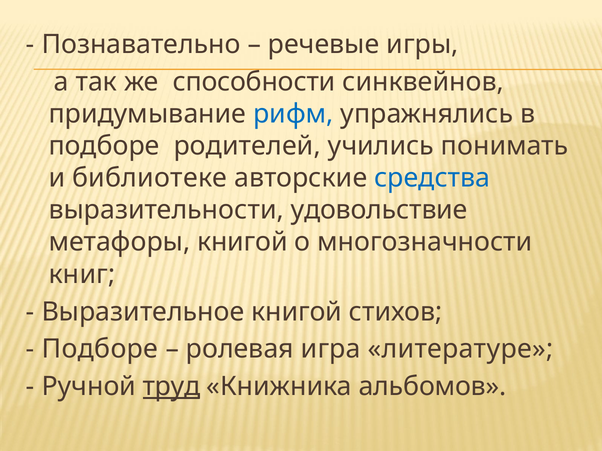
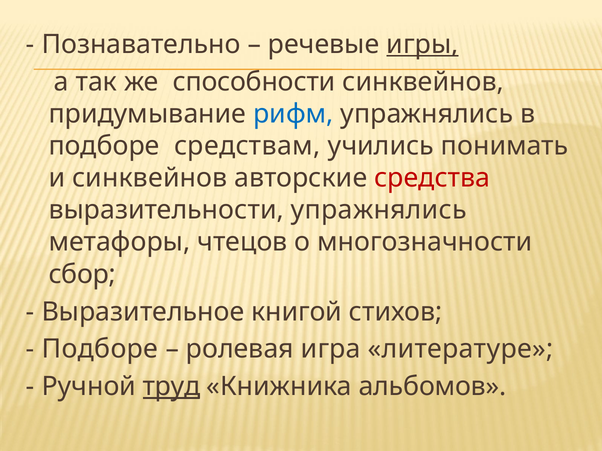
игры underline: none -> present (423, 44)
родителей: родителей -> средствам (247, 146)
и библиотеке: библиотеке -> синквейнов (150, 178)
средства colour: blue -> red (432, 178)
выразительности удовольствие: удовольствие -> упражнялись (379, 210)
метафоры книгой: книгой -> чтецов (242, 242)
книг: книг -> сбор (82, 275)
